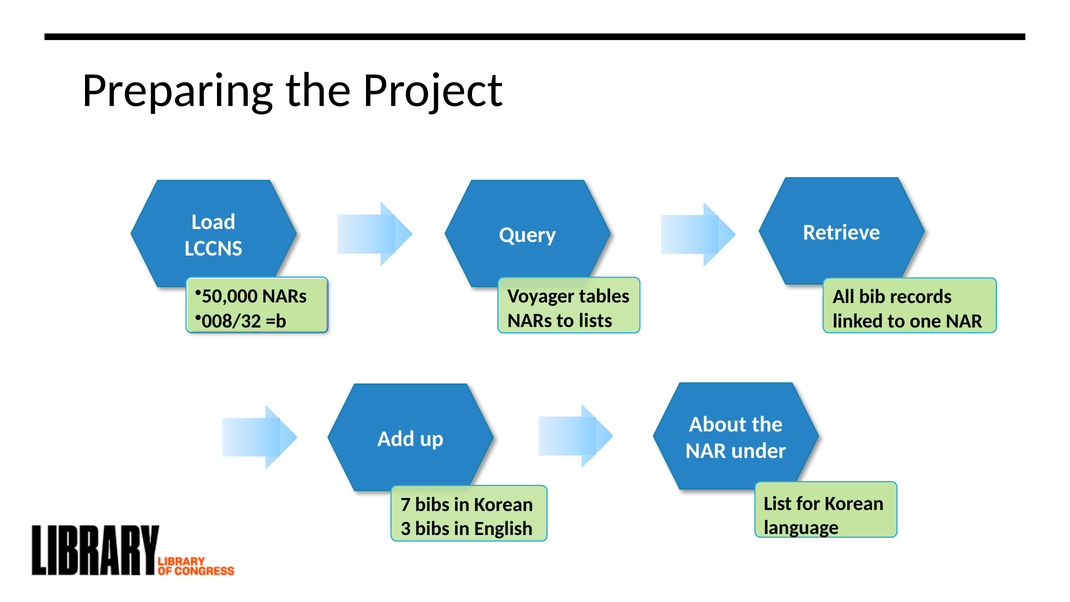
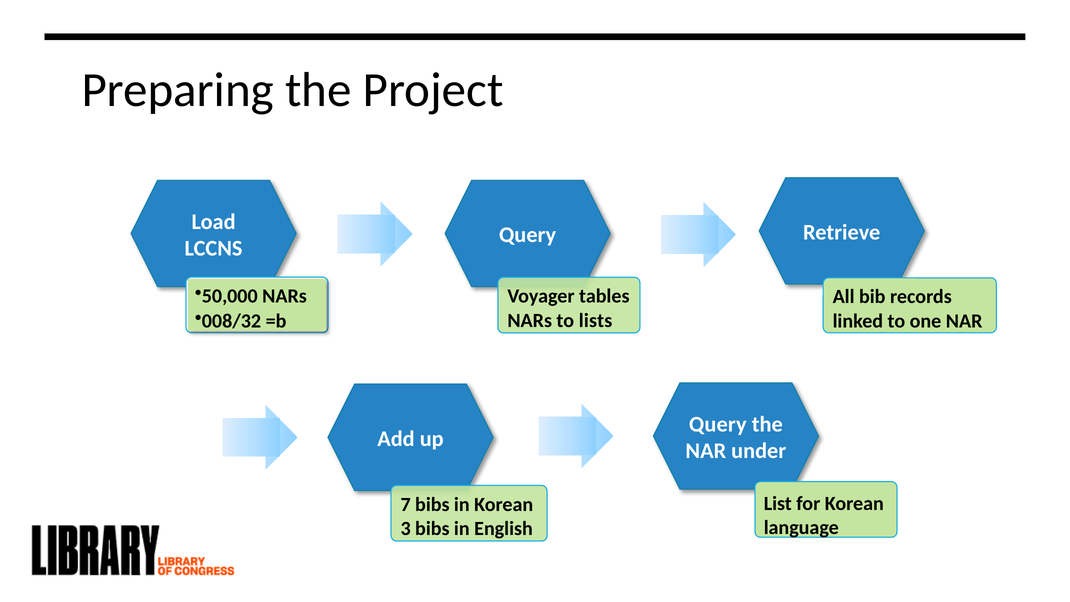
About: About -> Query (718, 424)
